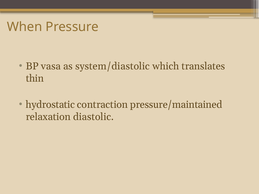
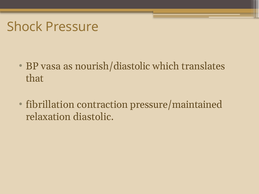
When: When -> Shock (25, 27)
system/diastolic: system/diastolic -> nourish/diastolic (113, 66)
thin: thin -> that (35, 78)
hydrostatic: hydrostatic -> fibrillation (50, 105)
